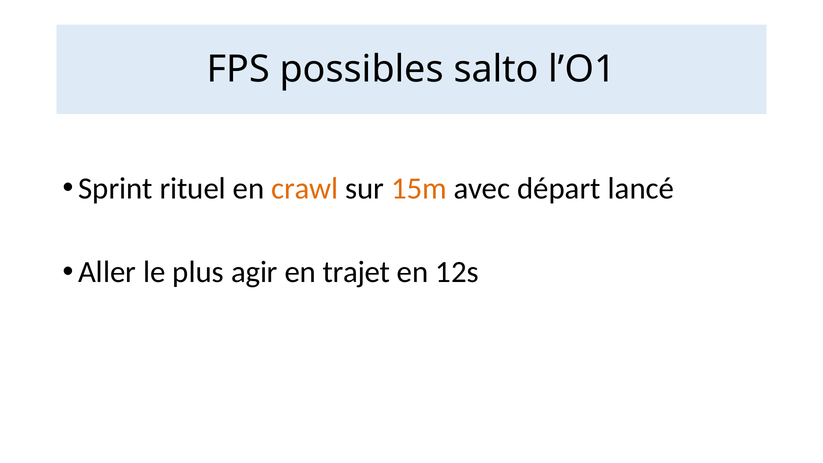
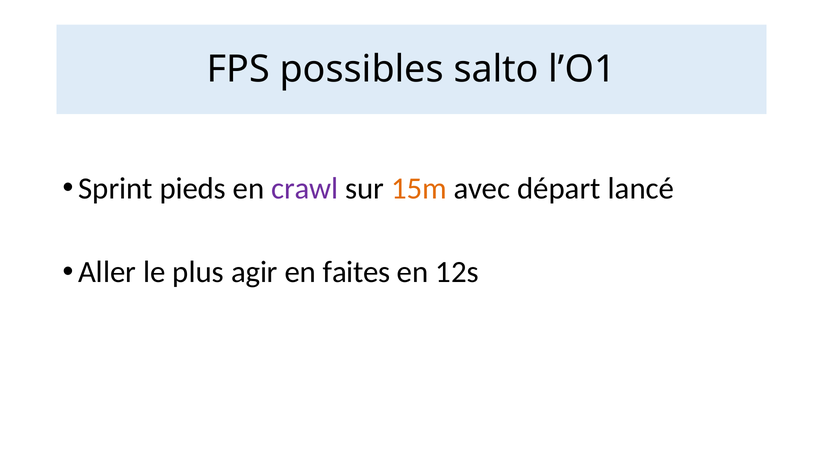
rituel: rituel -> pieds (193, 188)
crawl colour: orange -> purple (305, 188)
trajet: trajet -> faites (357, 272)
